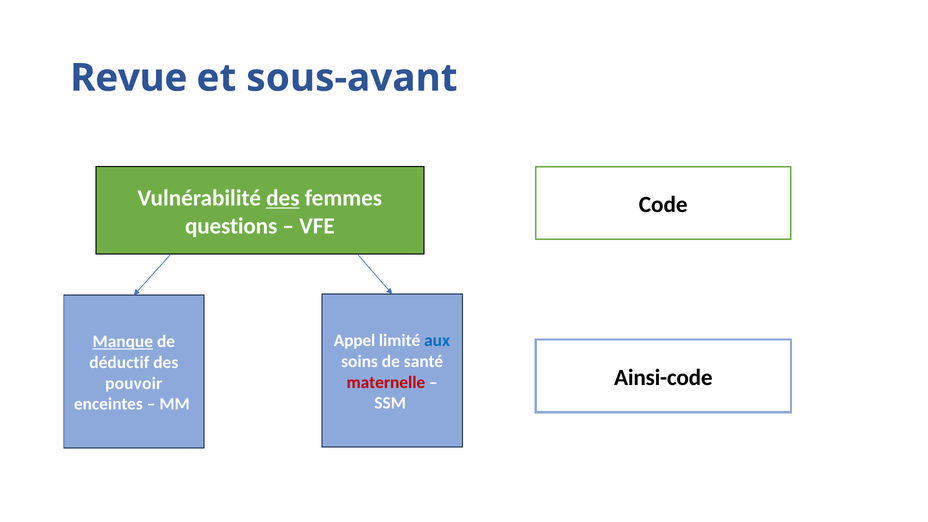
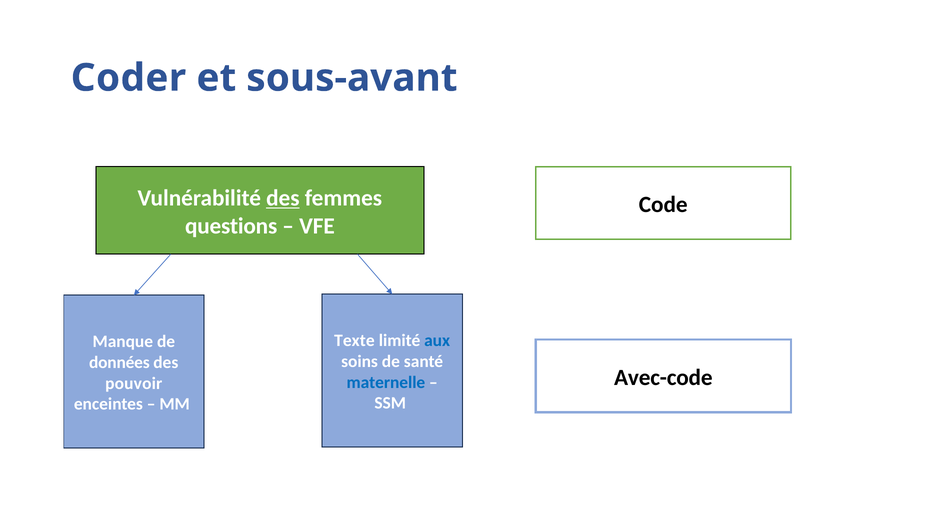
Revue: Revue -> Coder (128, 78)
Appel: Appel -> Texte (354, 341)
Manque underline: present -> none (123, 342)
déductif: déductif -> données (119, 362)
Ainsi-code: Ainsi-code -> Avec-code (663, 378)
maternelle colour: red -> blue (386, 382)
